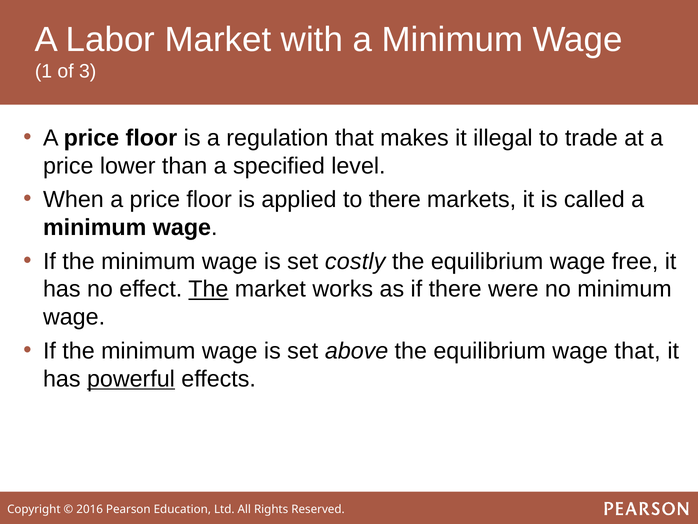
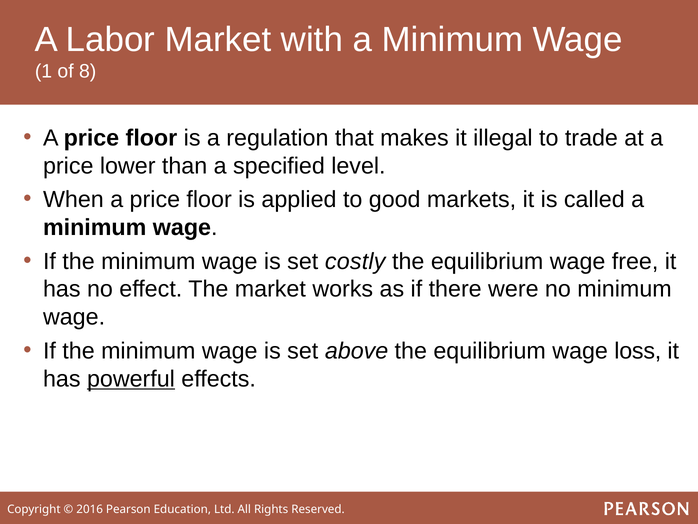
3: 3 -> 8 (88, 71)
to there: there -> good (395, 199)
The underline: present -> none (208, 289)
wage that: that -> loss (638, 351)
